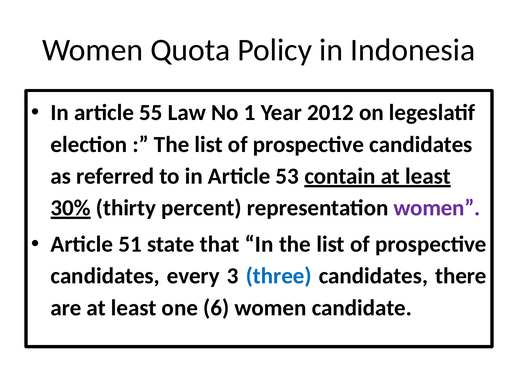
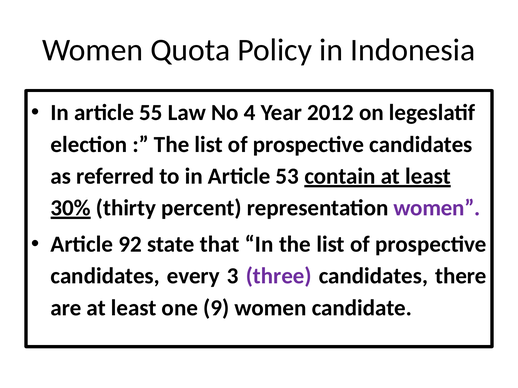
1: 1 -> 4 (250, 113)
51: 51 -> 92 (130, 245)
three colour: blue -> purple (279, 276)
6: 6 -> 9 (216, 308)
